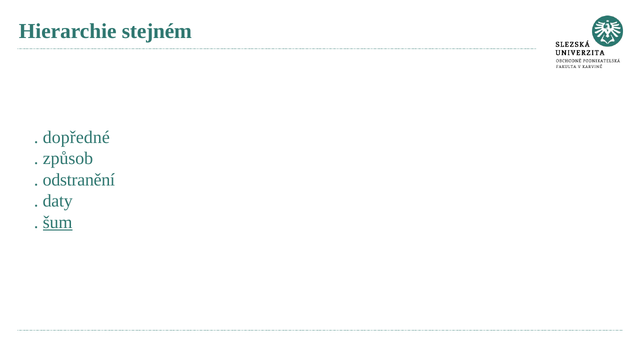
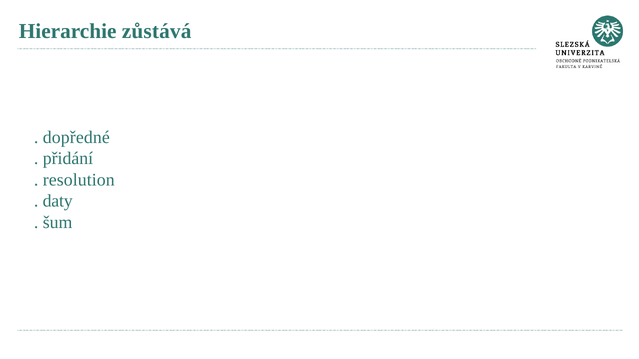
stejném: stejném -> zůstává (157, 31)
způsob: způsob -> přidání (68, 159)
odstranění: odstranění -> resolution (79, 180)
šum underline: present -> none (58, 223)
